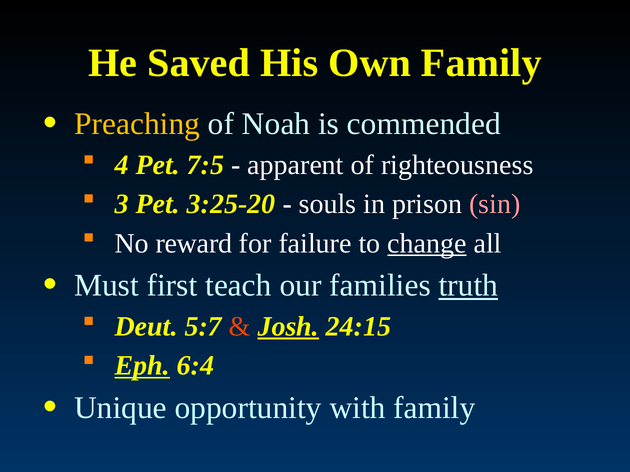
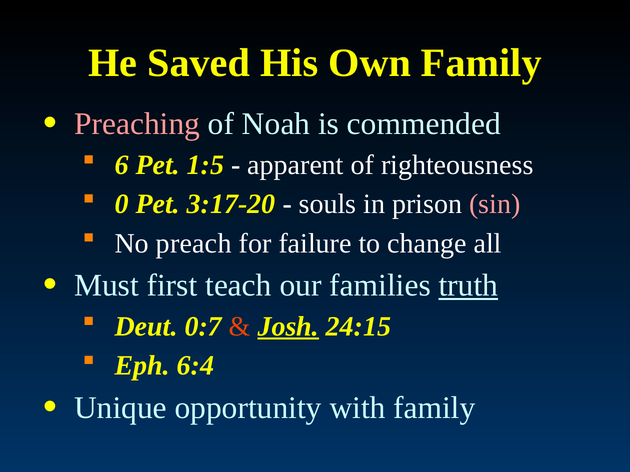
Preaching colour: yellow -> pink (137, 124)
4: 4 -> 6 (122, 165)
7:5: 7:5 -> 1:5 (205, 165)
3: 3 -> 0 (122, 204)
3:25-20: 3:25-20 -> 3:17-20 (231, 204)
reward: reward -> preach (194, 244)
change underline: present -> none (427, 244)
5:7: 5:7 -> 0:7 (203, 327)
Eph underline: present -> none (142, 366)
